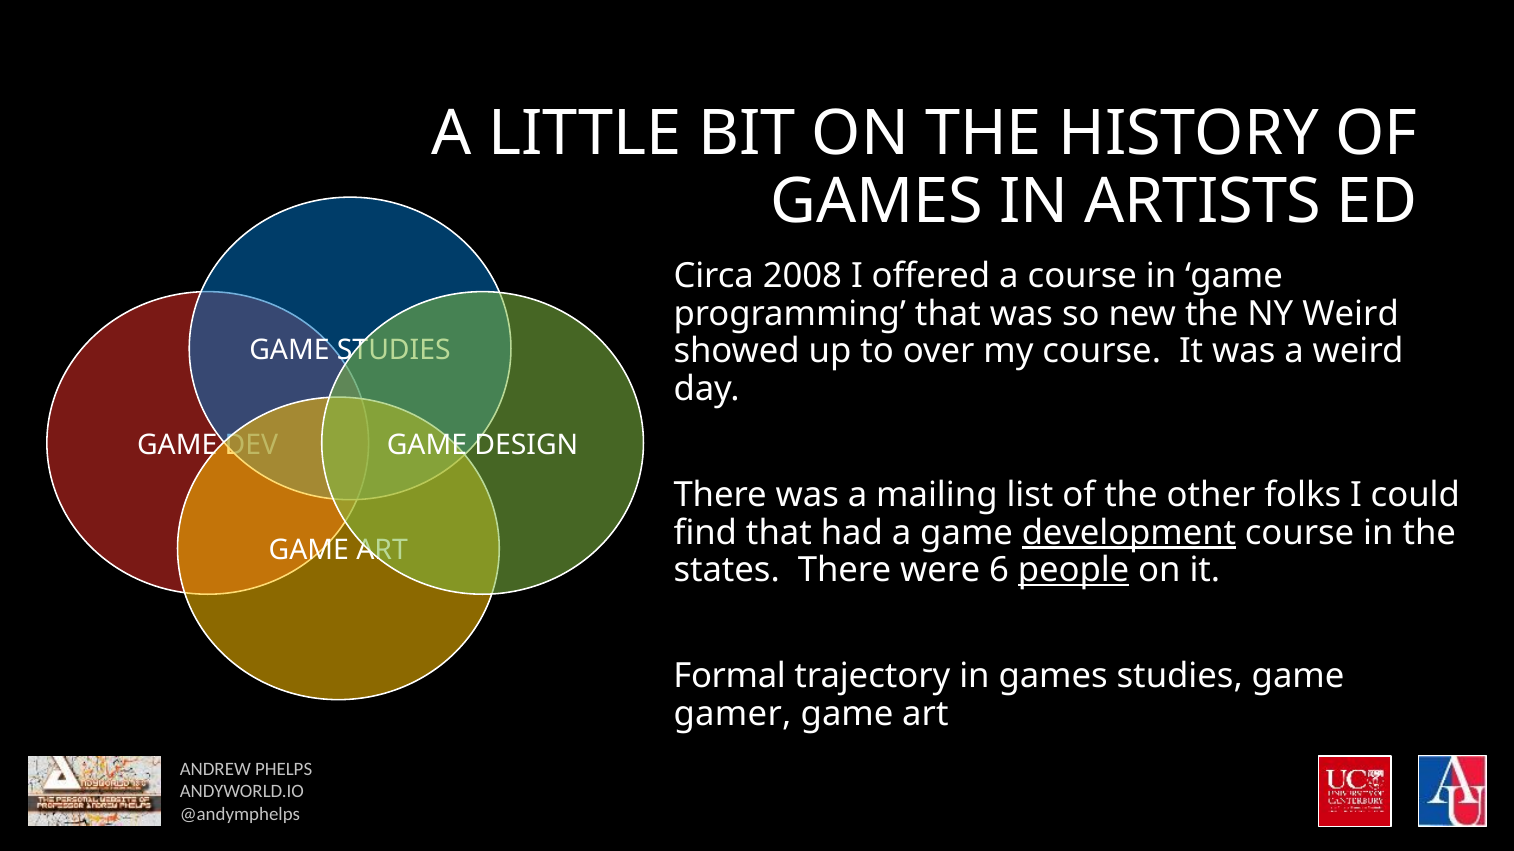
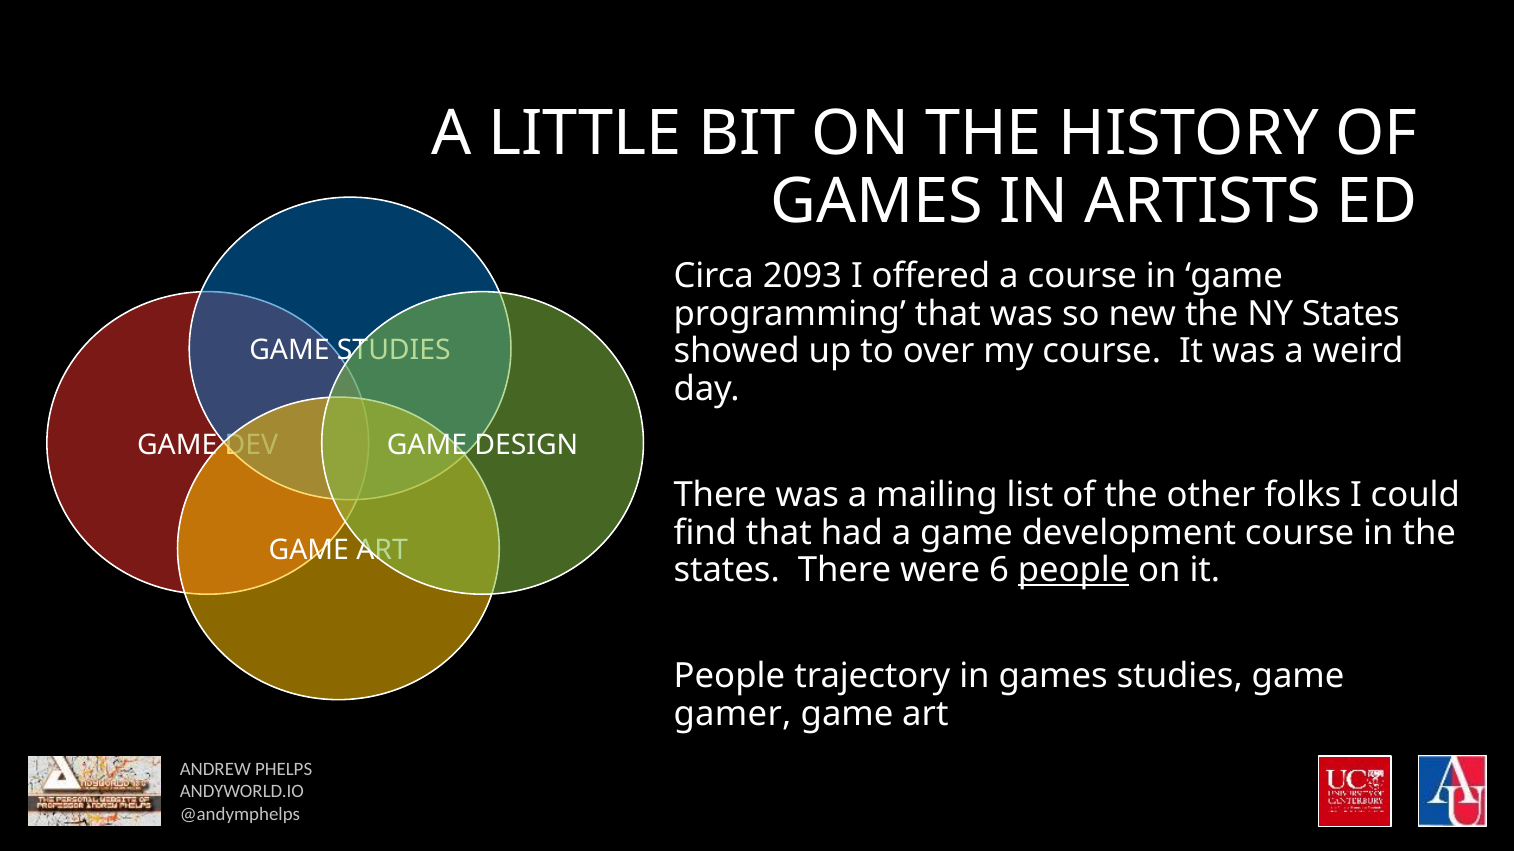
2008: 2008 -> 2093 (802, 277)
NY Weird: Weird -> States (1351, 314)
development underline: present -> none (1129, 533)
Formal: Formal -> People (729, 677)
